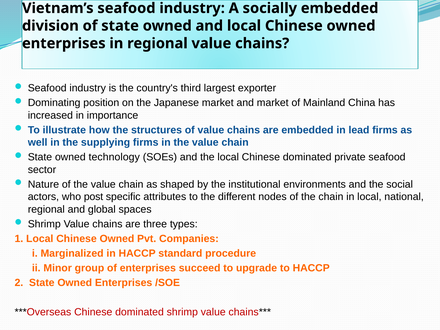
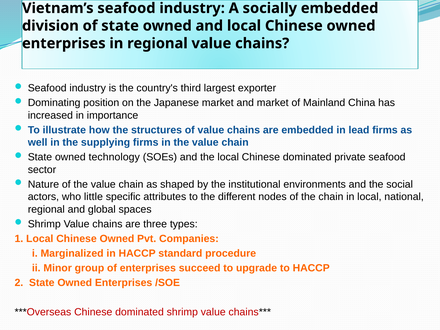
post: post -> little (93, 197)
